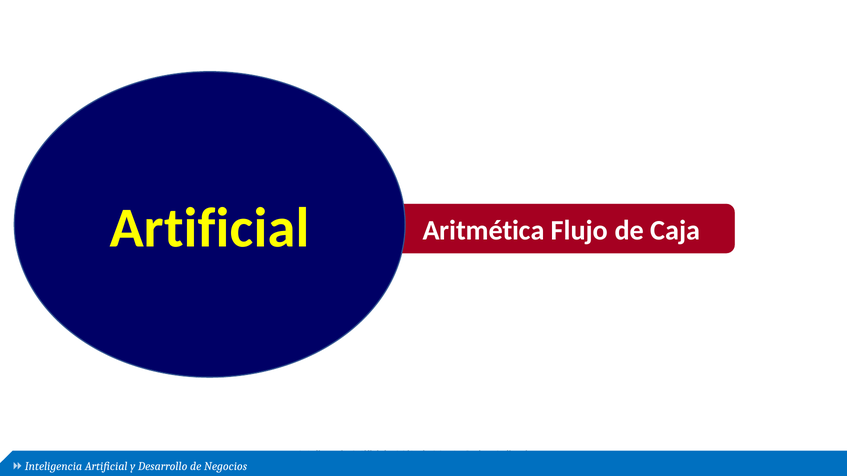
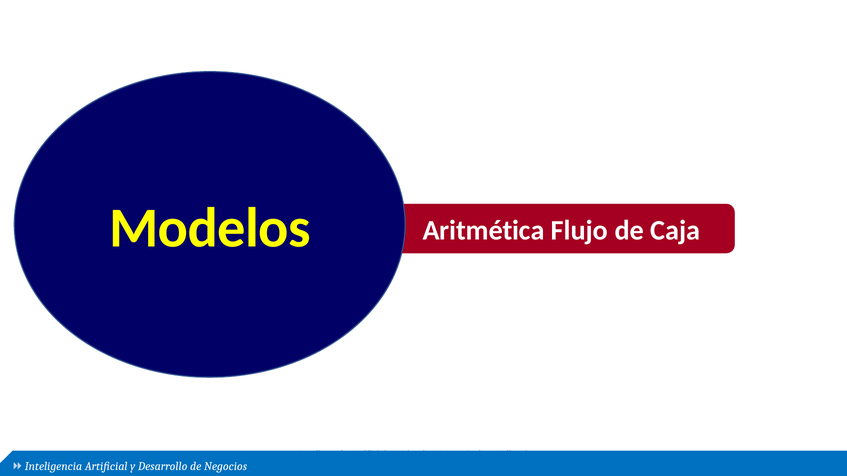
Artificial: Artificial -> Modelos (210, 229)
